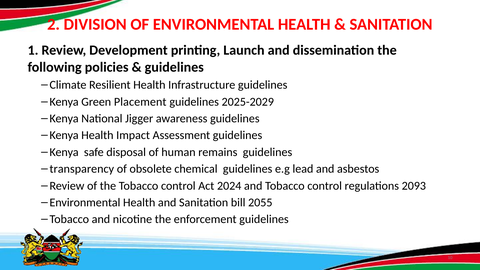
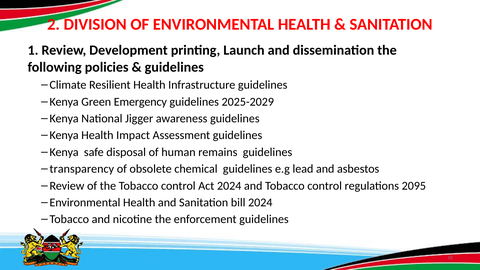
Placement: Placement -> Emergency (140, 102)
2093: 2093 -> 2095 (414, 186)
bill 2055: 2055 -> 2024 (260, 203)
